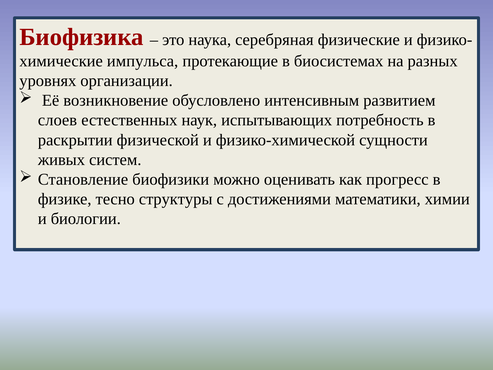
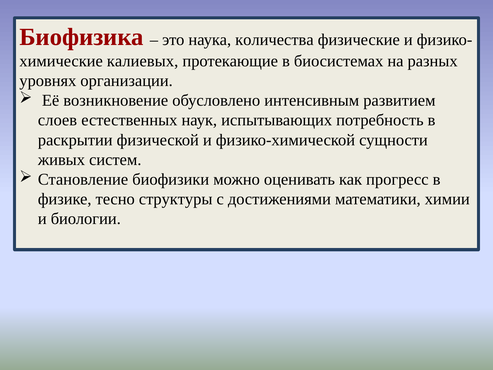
серебряная: серебряная -> количества (274, 40)
импульса: импульса -> калиевых (143, 61)
